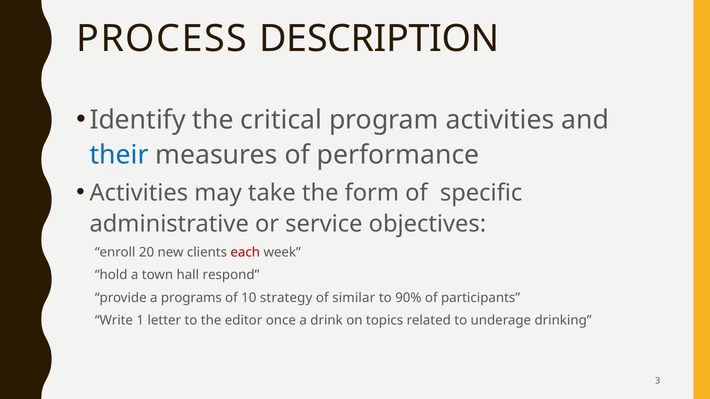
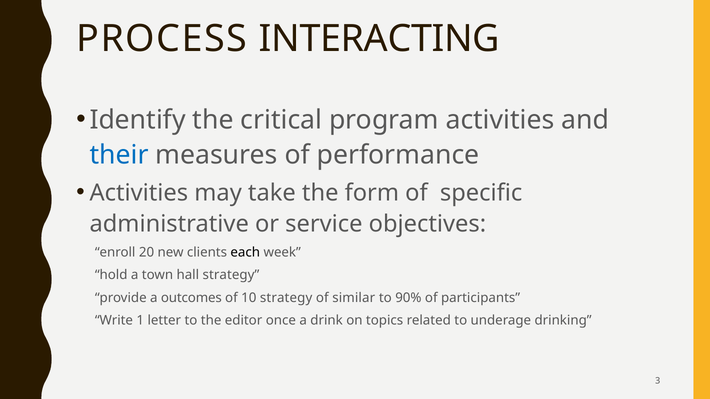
DESCRIPTION: DESCRIPTION -> INTERACTING (379, 39)
each colour: red -> black (245, 252)
hall respond: respond -> strategy (231, 275)
programs: programs -> outcomes (191, 298)
